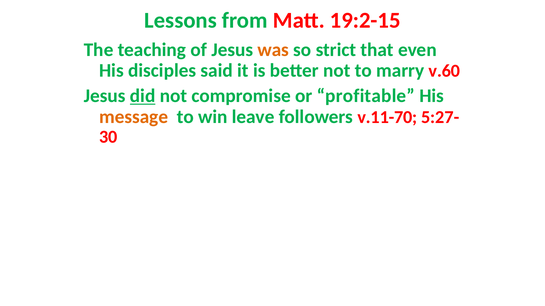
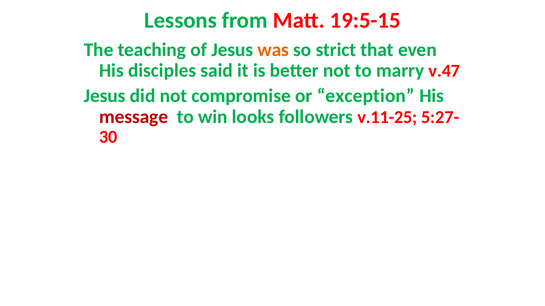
19:2-15: 19:2-15 -> 19:5-15 (365, 20)
v.60: v.60 -> v.47 (444, 71)
did underline: present -> none (143, 96)
profitable: profitable -> exception (366, 96)
message colour: orange -> red (134, 117)
leave: leave -> looks (253, 117)
v.11-70: v.11-70 -> v.11-25 (387, 117)
